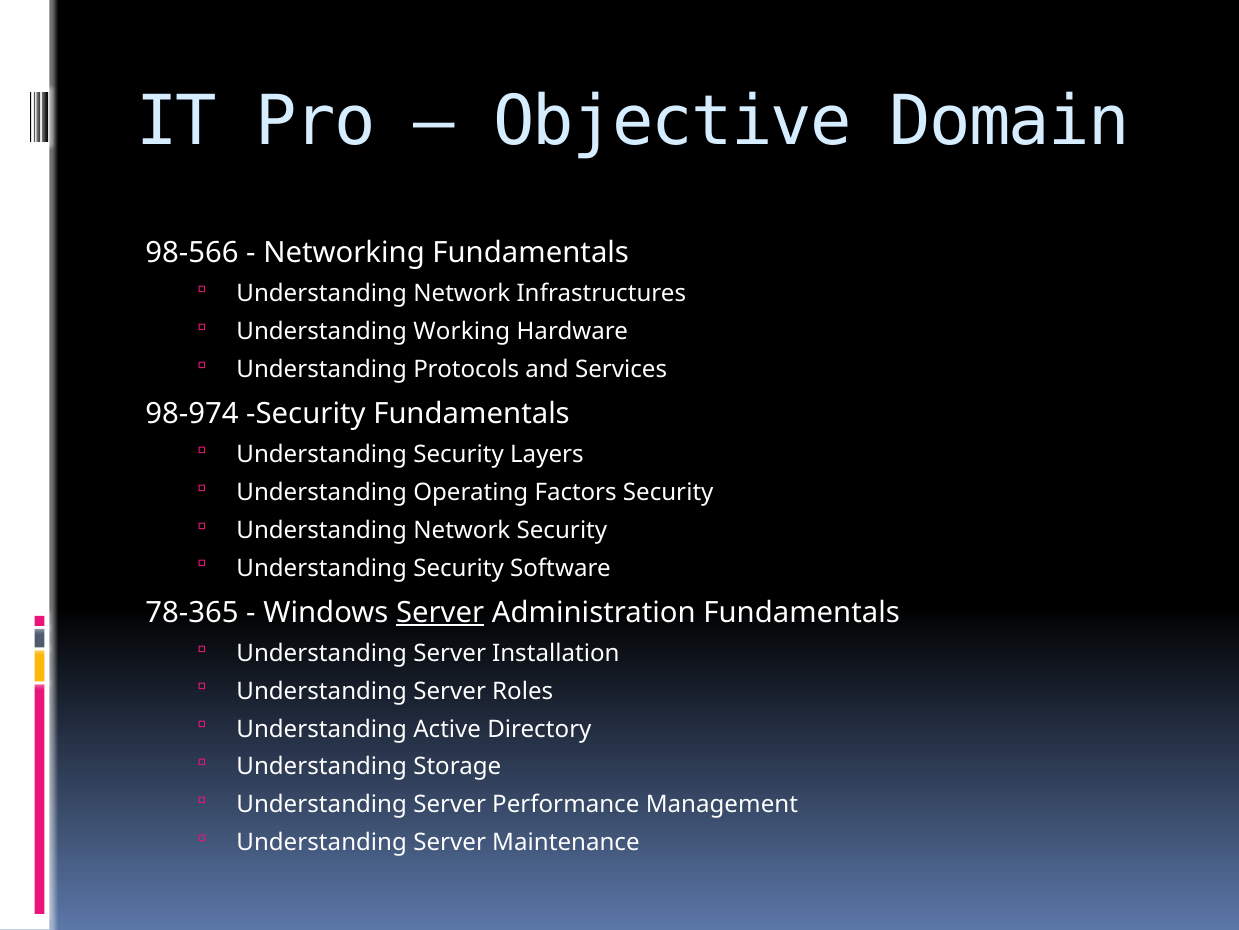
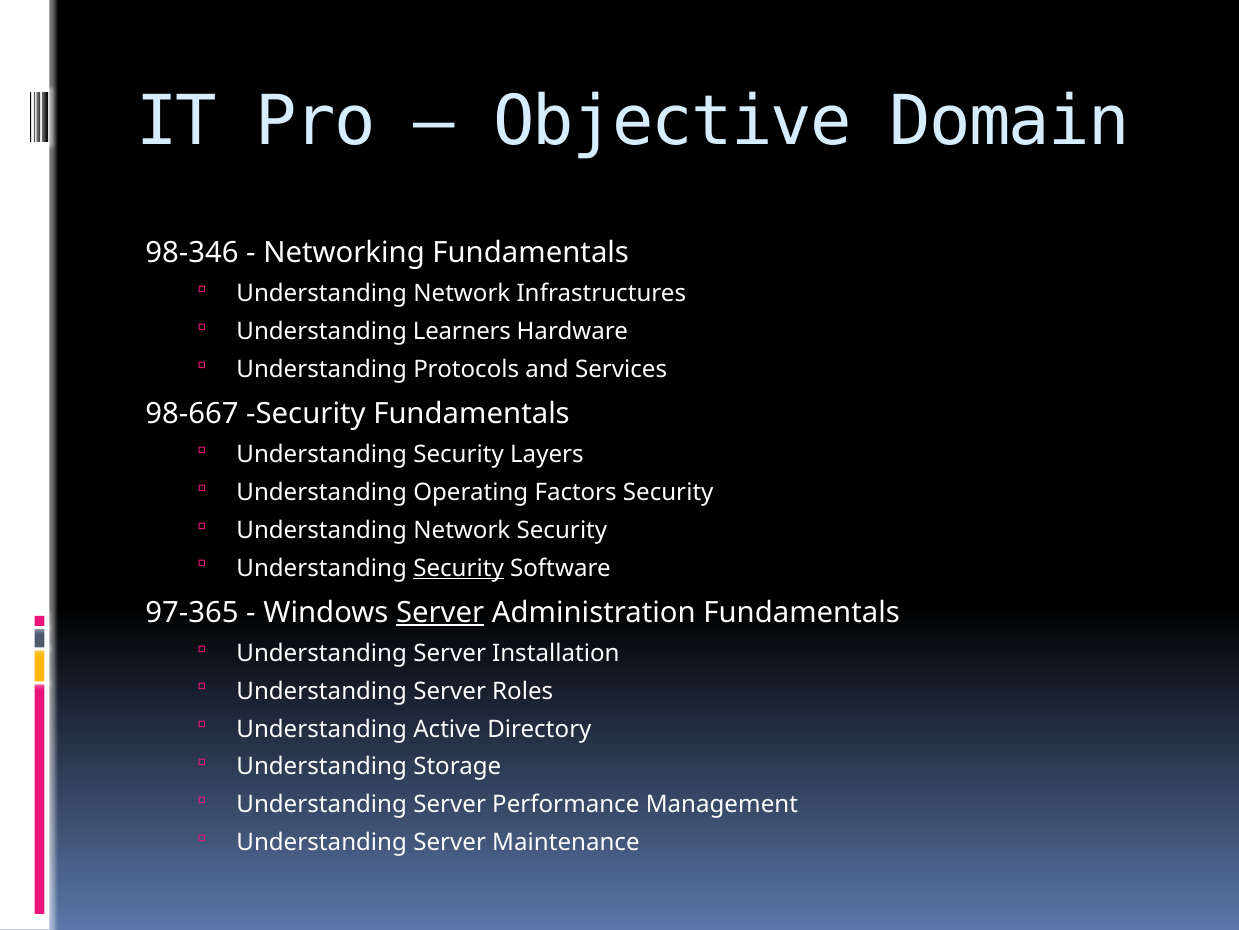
98-566: 98-566 -> 98-346 (192, 253)
Working: Working -> Learners (462, 331)
98-974: 98-974 -> 98-667 (192, 414)
Security underline: none -> present (459, 568)
78-365: 78-365 -> 97-365 (192, 612)
